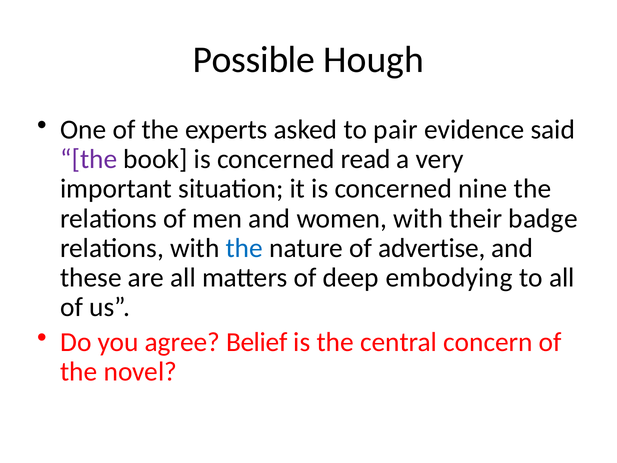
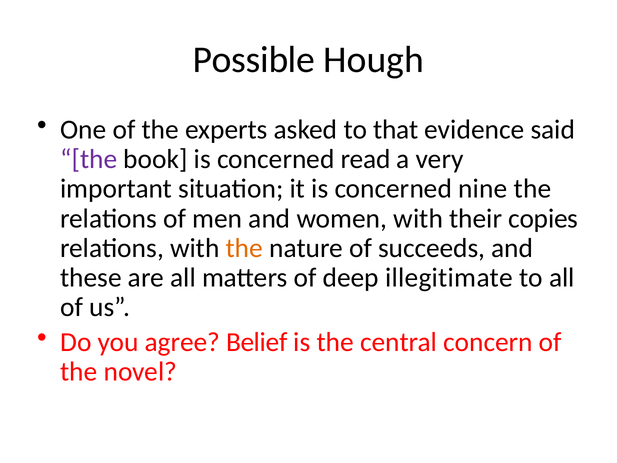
pair: pair -> that (396, 129)
badge: badge -> copies (543, 218)
the colour: blue -> orange (244, 248)
advertise: advertise -> succeeds (432, 248)
embodying: embodying -> illegitimate (449, 278)
